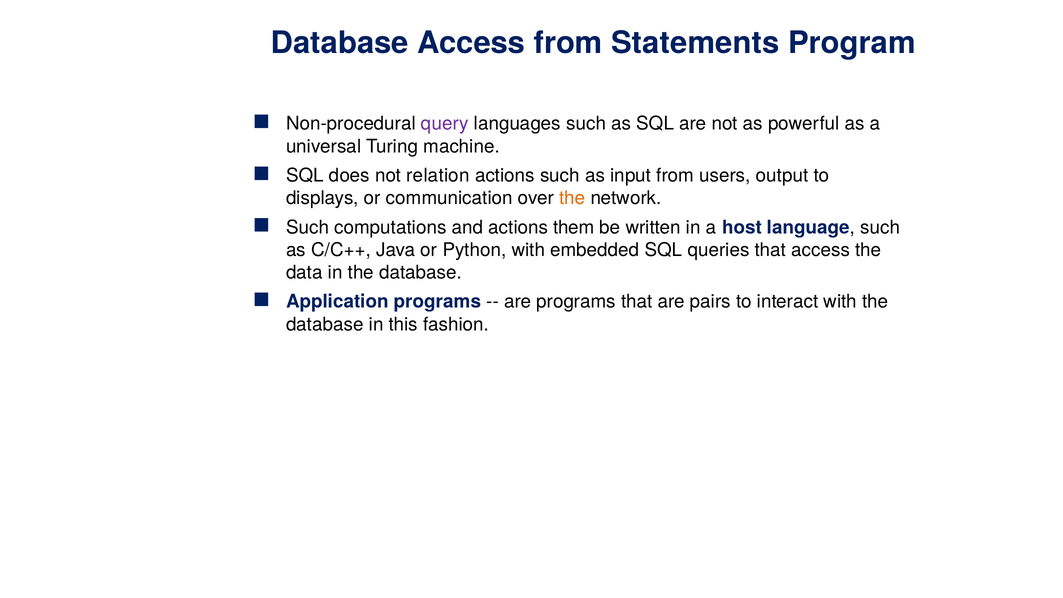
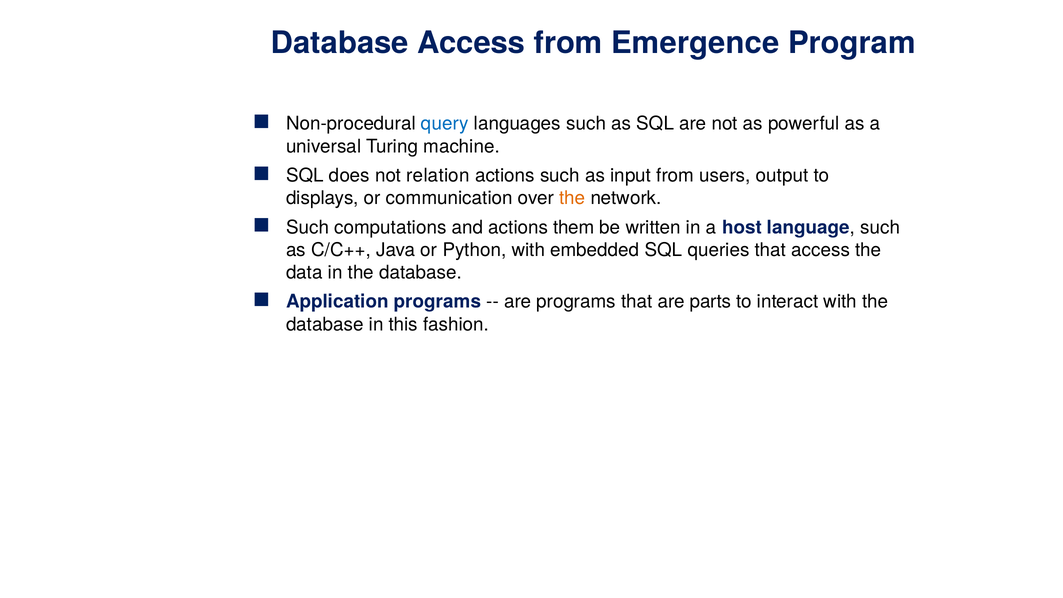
Statements: Statements -> Emergence (695, 43)
query colour: purple -> blue (445, 124)
pairs: pairs -> parts (710, 302)
